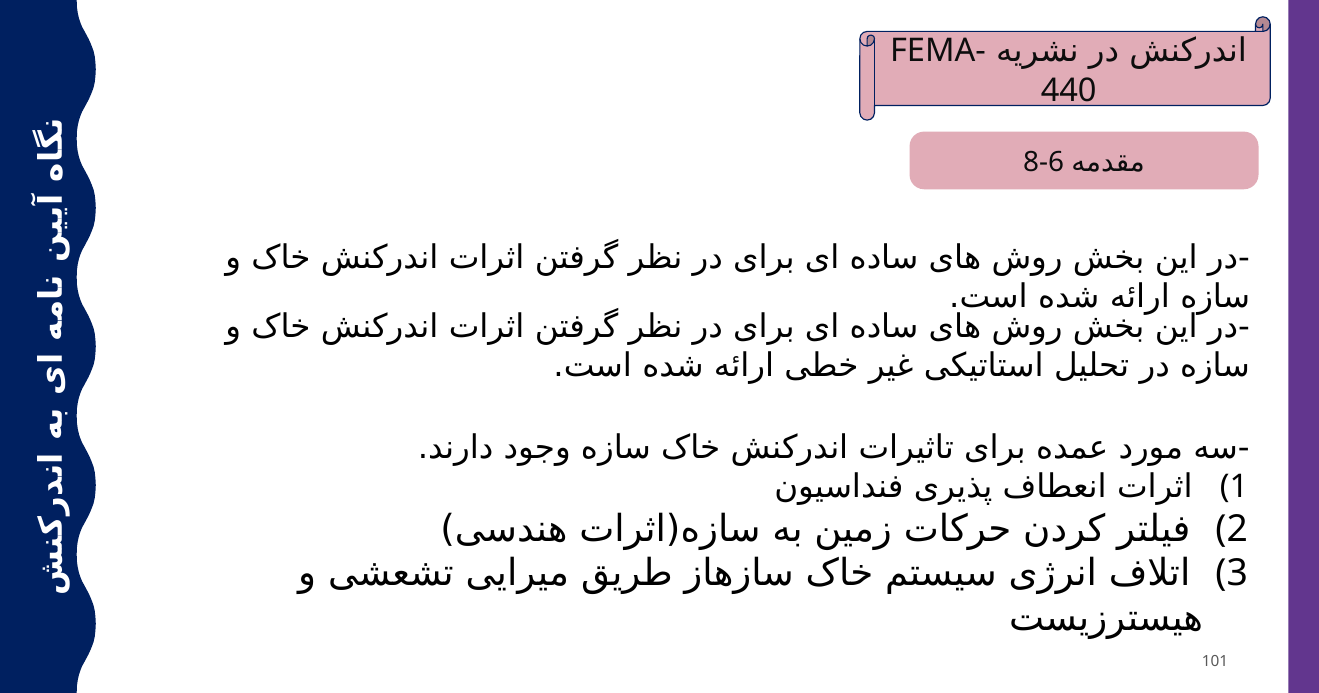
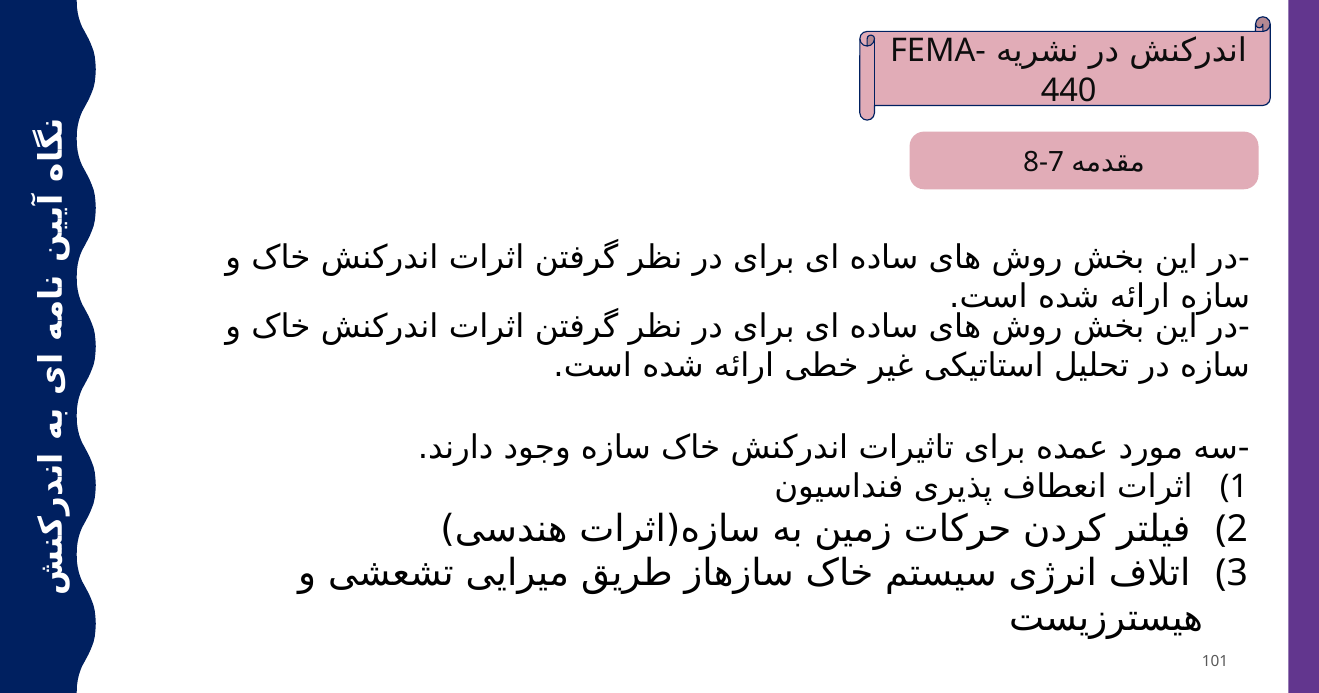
8-6: 8-6 -> 8-7 (1044, 162)
